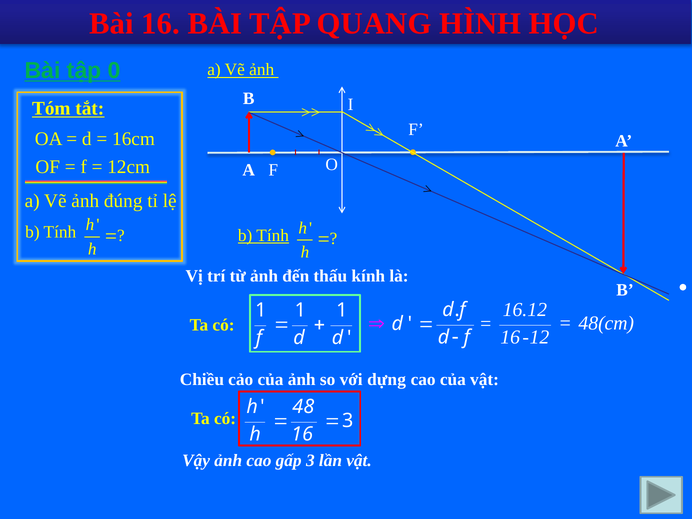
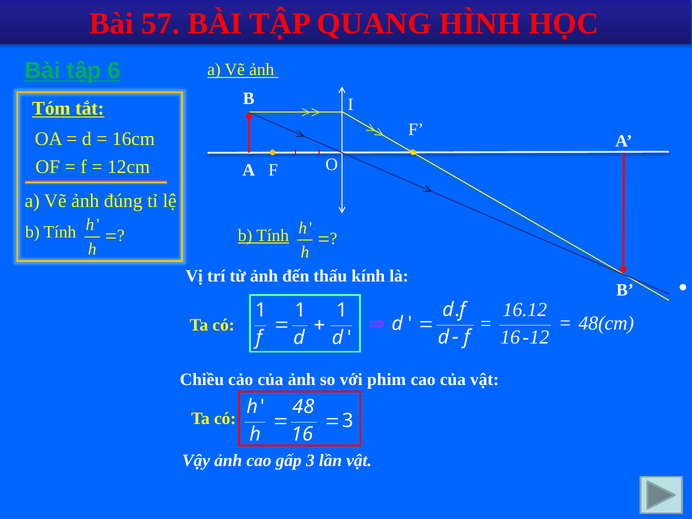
Bài 16: 16 -> 57 (161, 24)
0: 0 -> 6 (114, 71)
dựng: dựng -> phim (387, 380)
